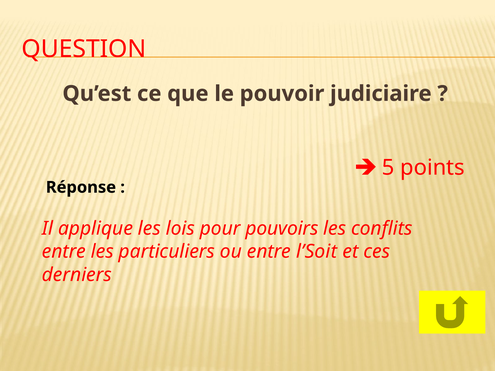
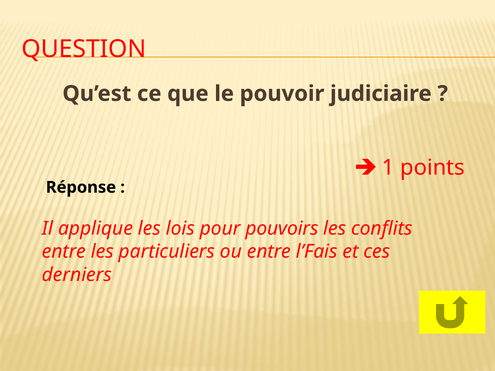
5: 5 -> 1 (388, 168)
l’Soit: l’Soit -> l’Fais (317, 252)
